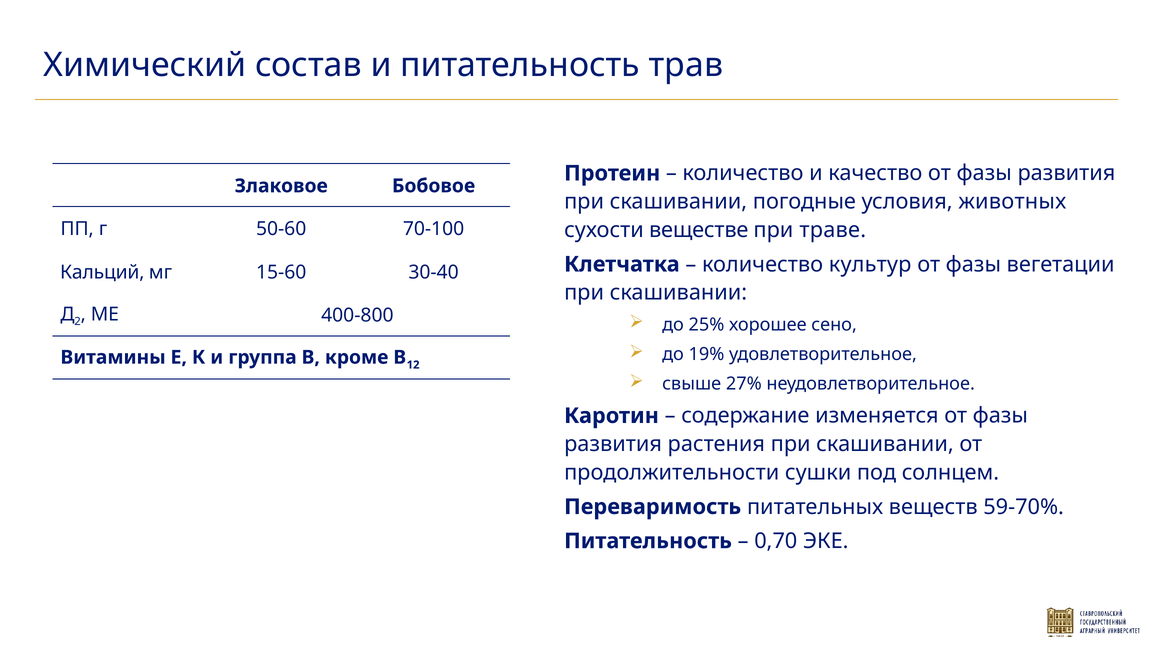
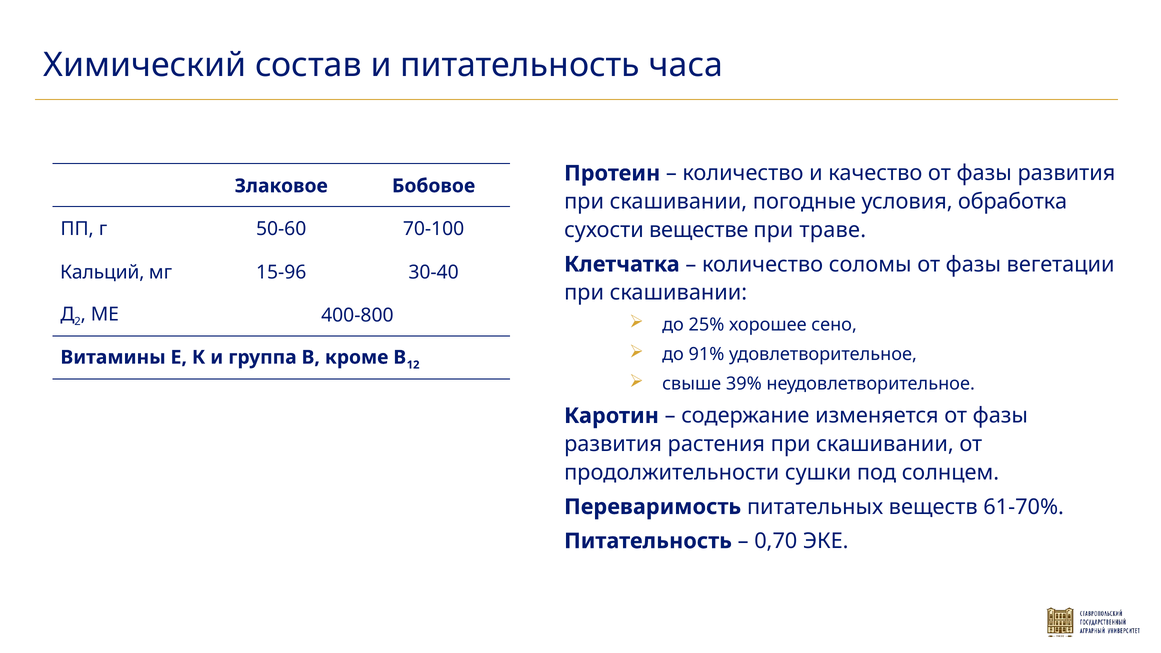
трав: трав -> часа (686, 65)
животных: животных -> обработка (1013, 202)
культур: культур -> соломы (870, 264)
15-60: 15-60 -> 15-96 (281, 272)
19%: 19% -> 91% (706, 354)
27%: 27% -> 39% (744, 384)
59-70%: 59-70% -> 61-70% (1024, 507)
